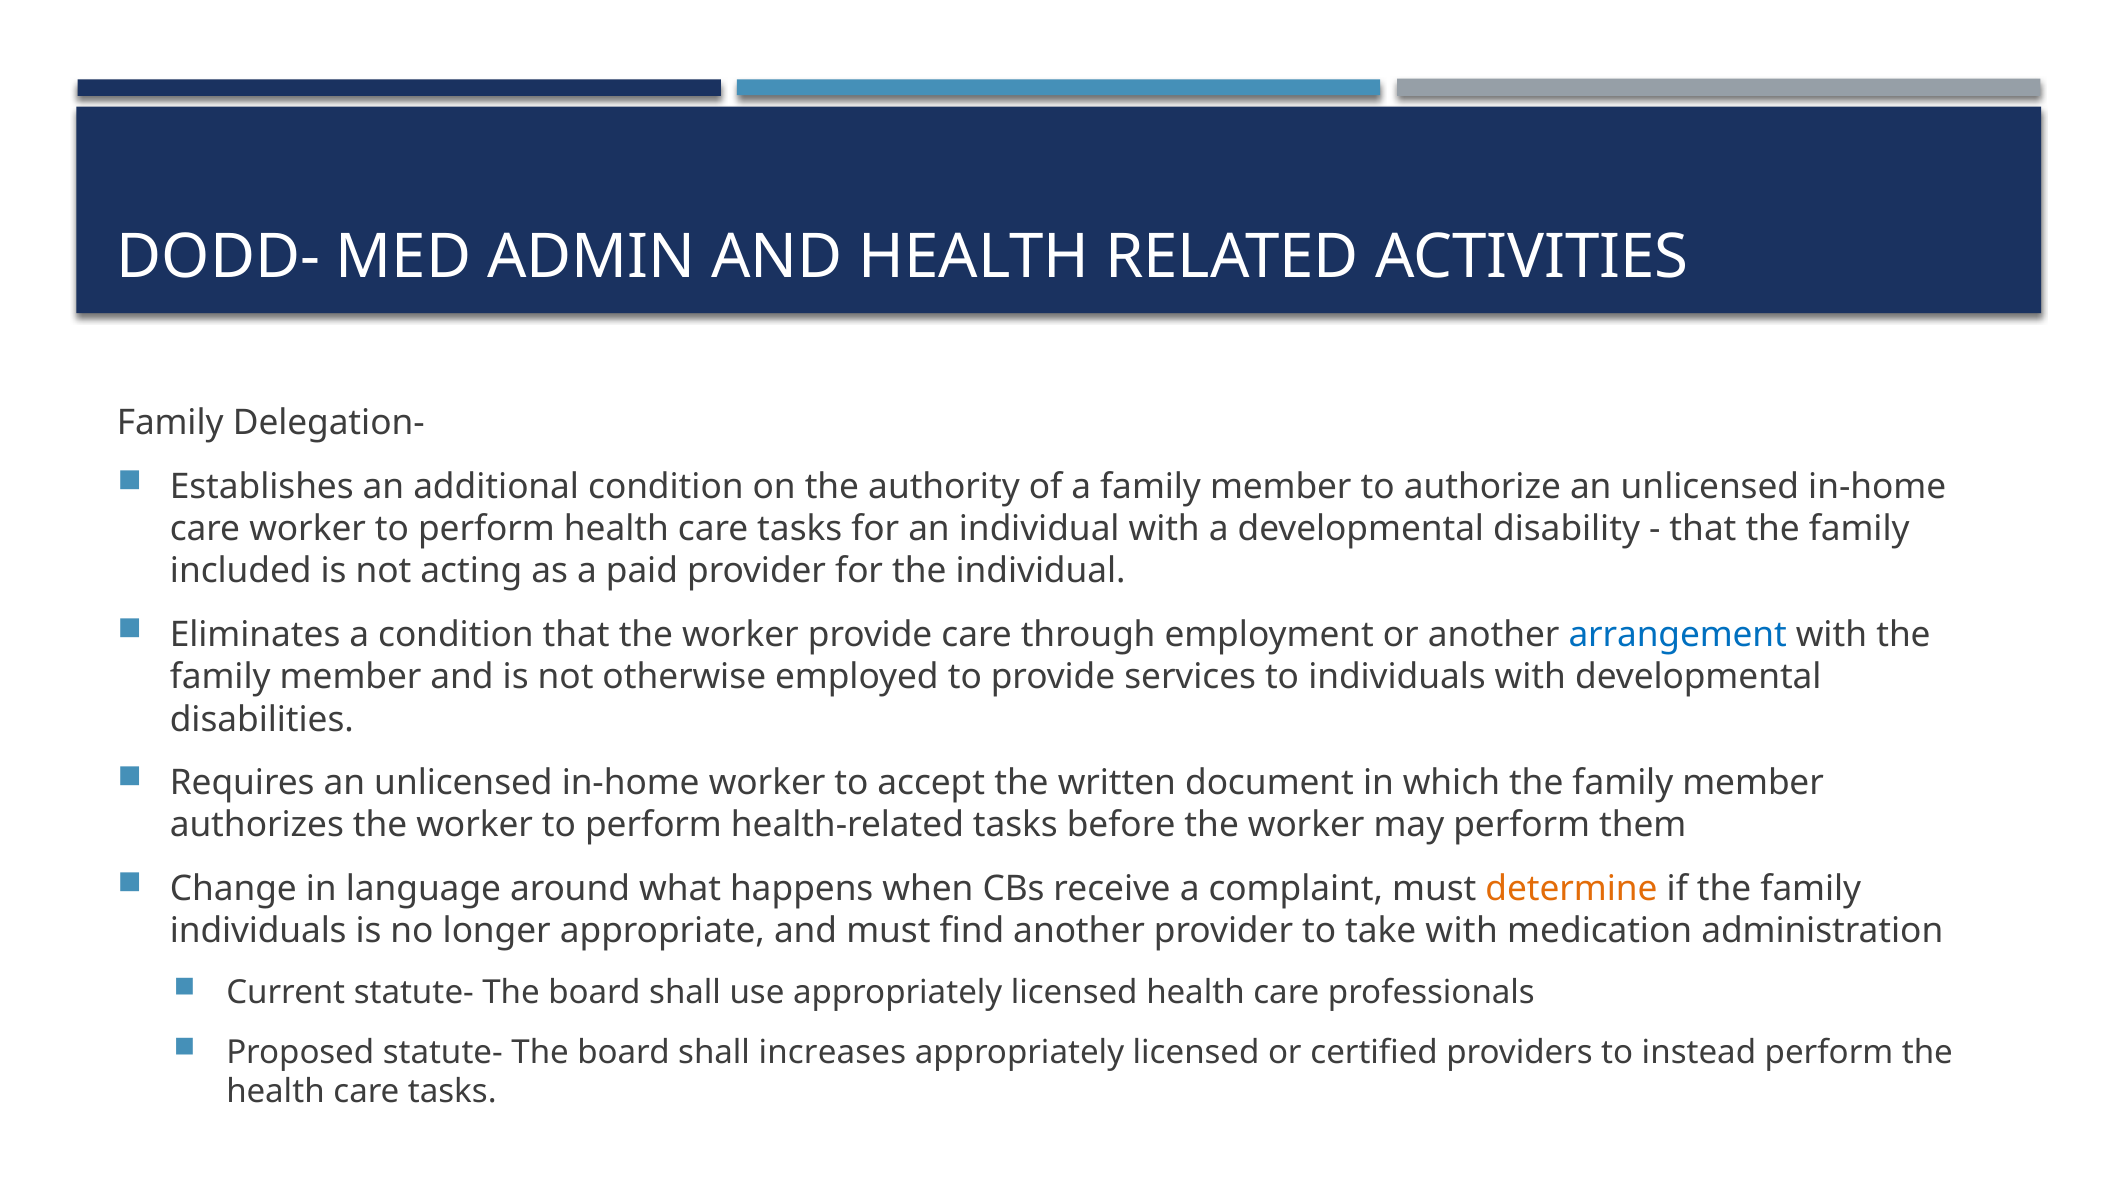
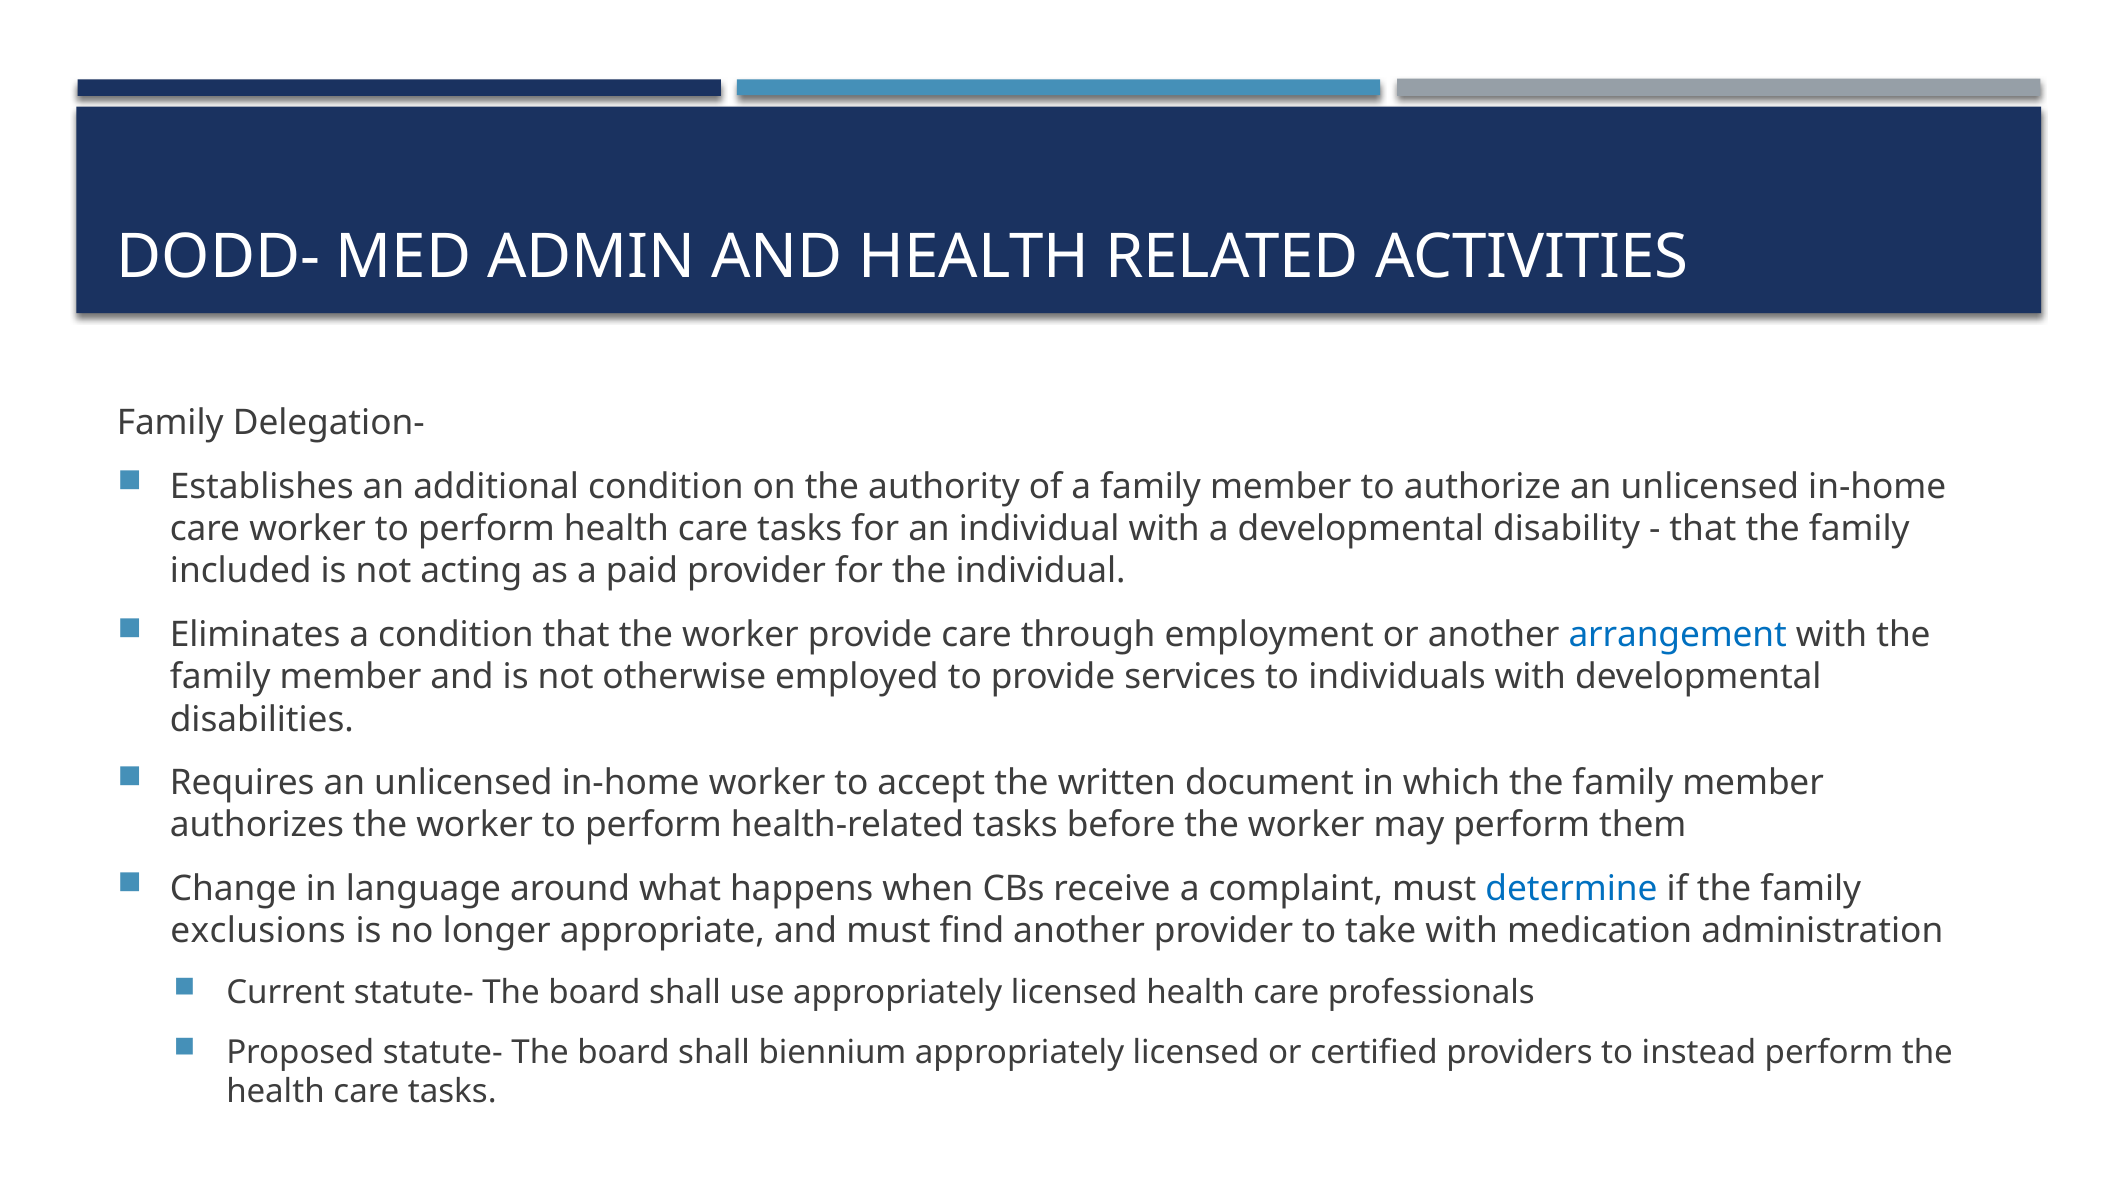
determine colour: orange -> blue (1572, 889)
individuals: individuals -> exclusions (258, 931)
increases: increases -> biennium (832, 1053)
